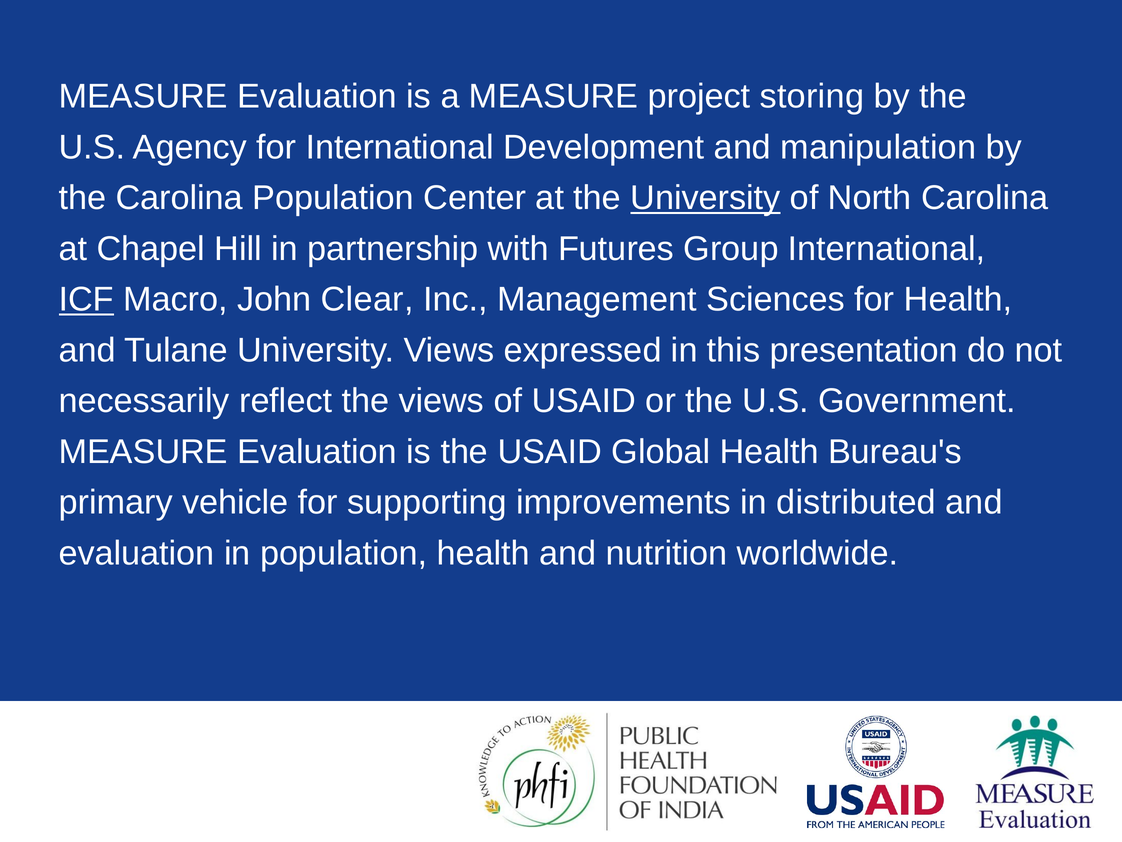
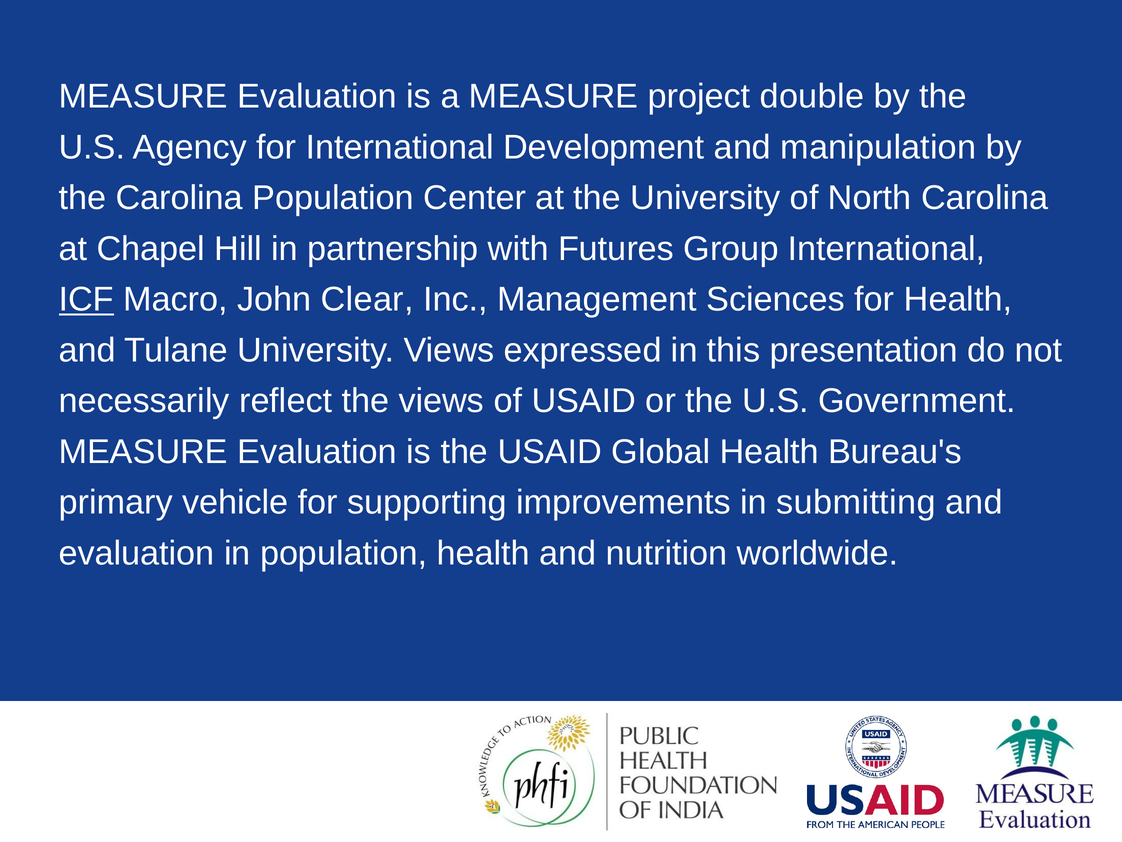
storing: storing -> double (812, 97)
University underline: present -> none (705, 198)
distributed: distributed -> submitting (856, 502)
